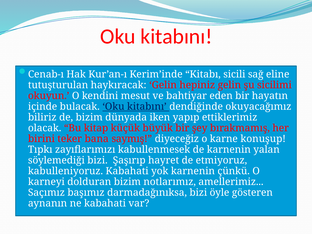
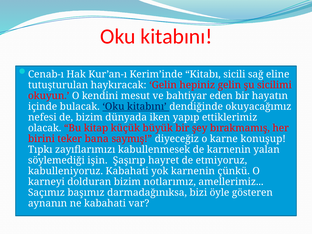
biliriz: biliriz -> nefesi (42, 117)
söylemediği bizi: bizi -> işin (97, 160)
